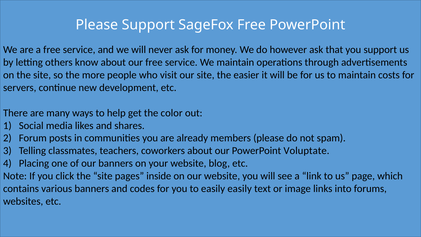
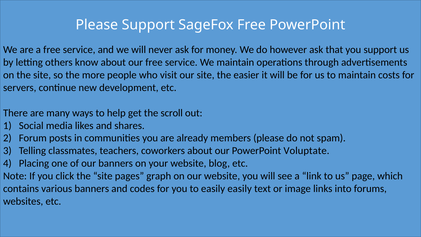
color: color -> scroll (172, 113)
inside: inside -> graph (159, 176)
